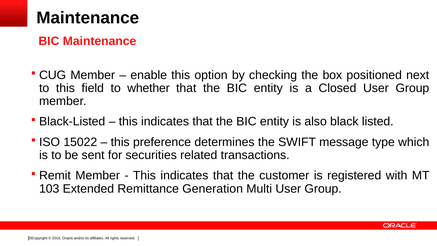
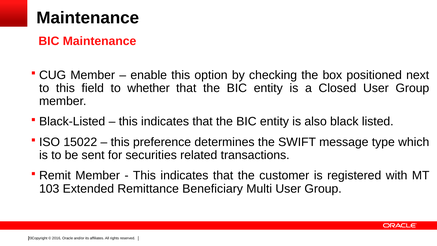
Generation: Generation -> Beneficiary (213, 189)
